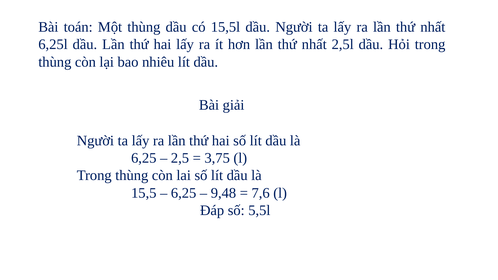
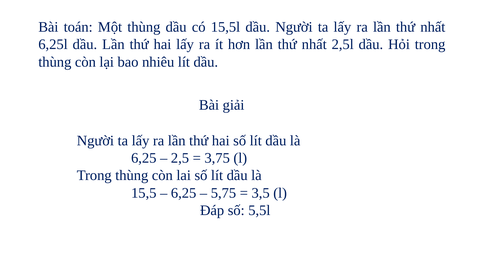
9,48: 9,48 -> 5,75 (223, 193)
7,6: 7,6 -> 3,5 (261, 193)
